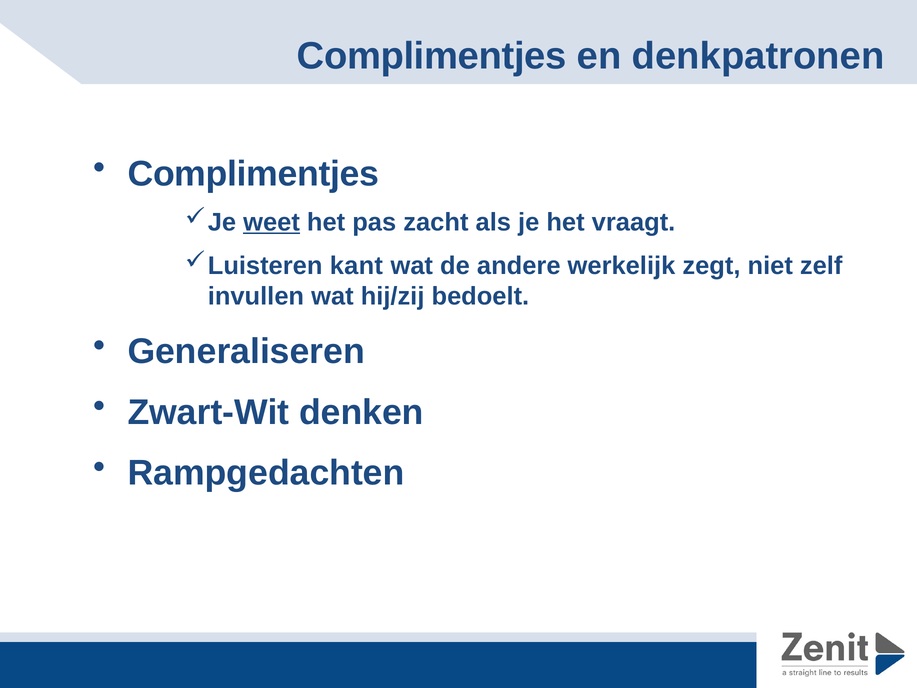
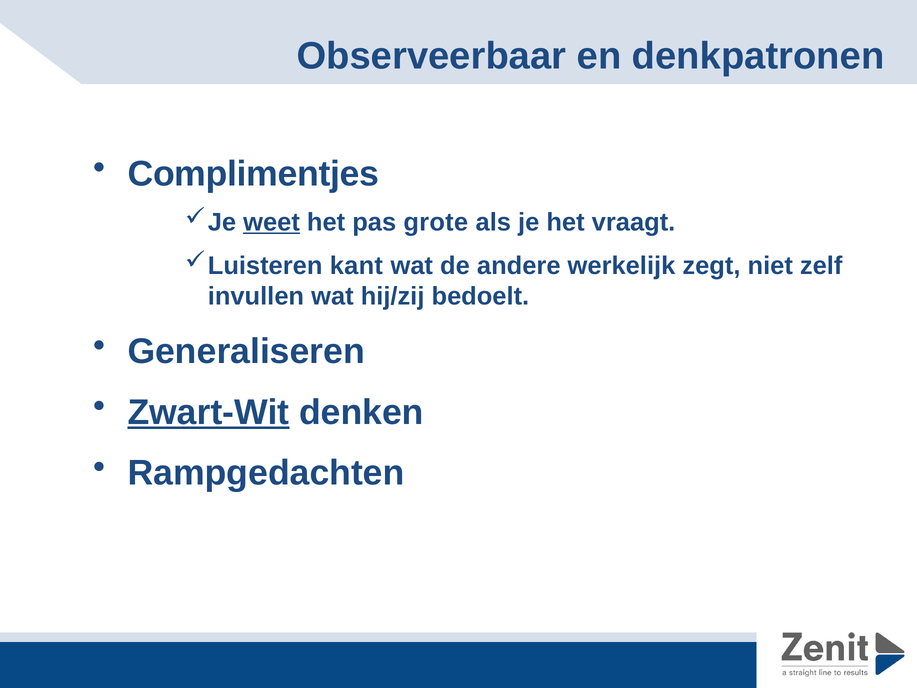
Complimentjes: Complimentjes -> Observeerbaar (431, 56)
zacht: zacht -> grote (436, 222)
Zwart-Wit underline: none -> present (208, 412)
